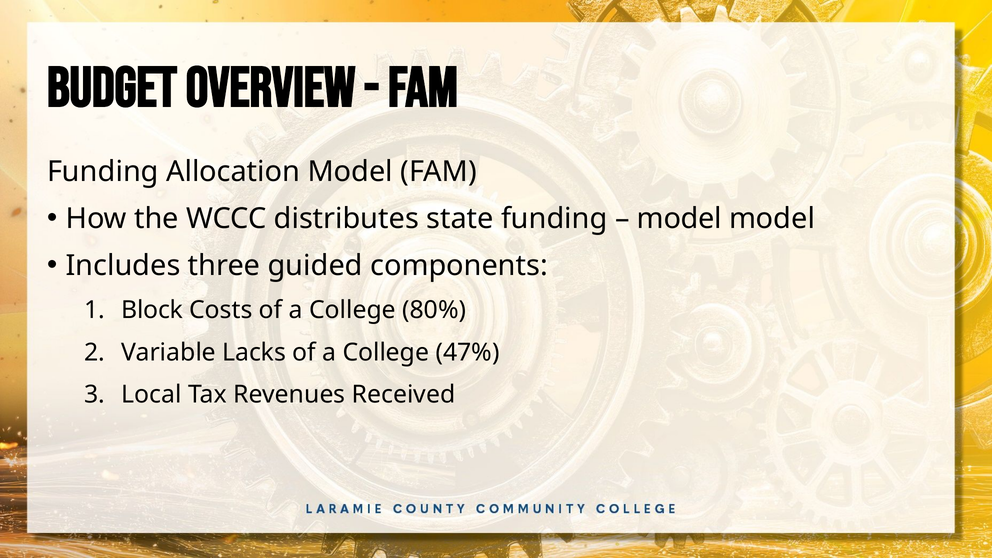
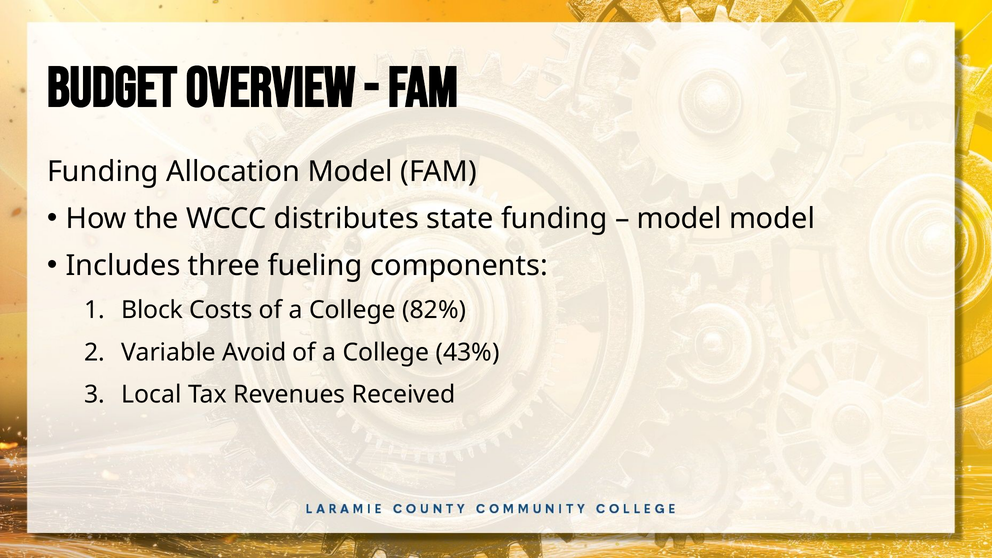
guided: guided -> fueling (315, 266)
80%: 80% -> 82% (434, 310)
Lacks: Lacks -> Avoid (254, 352)
47%: 47% -> 43% (468, 352)
